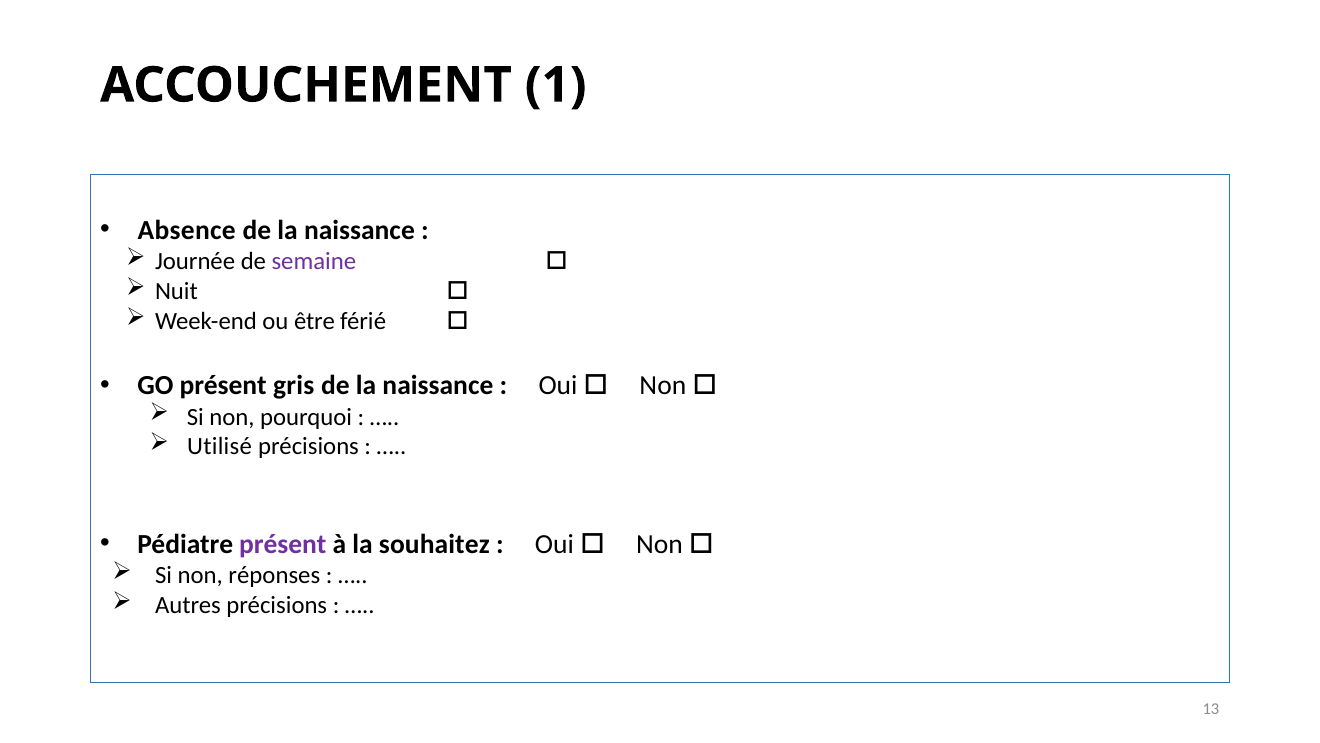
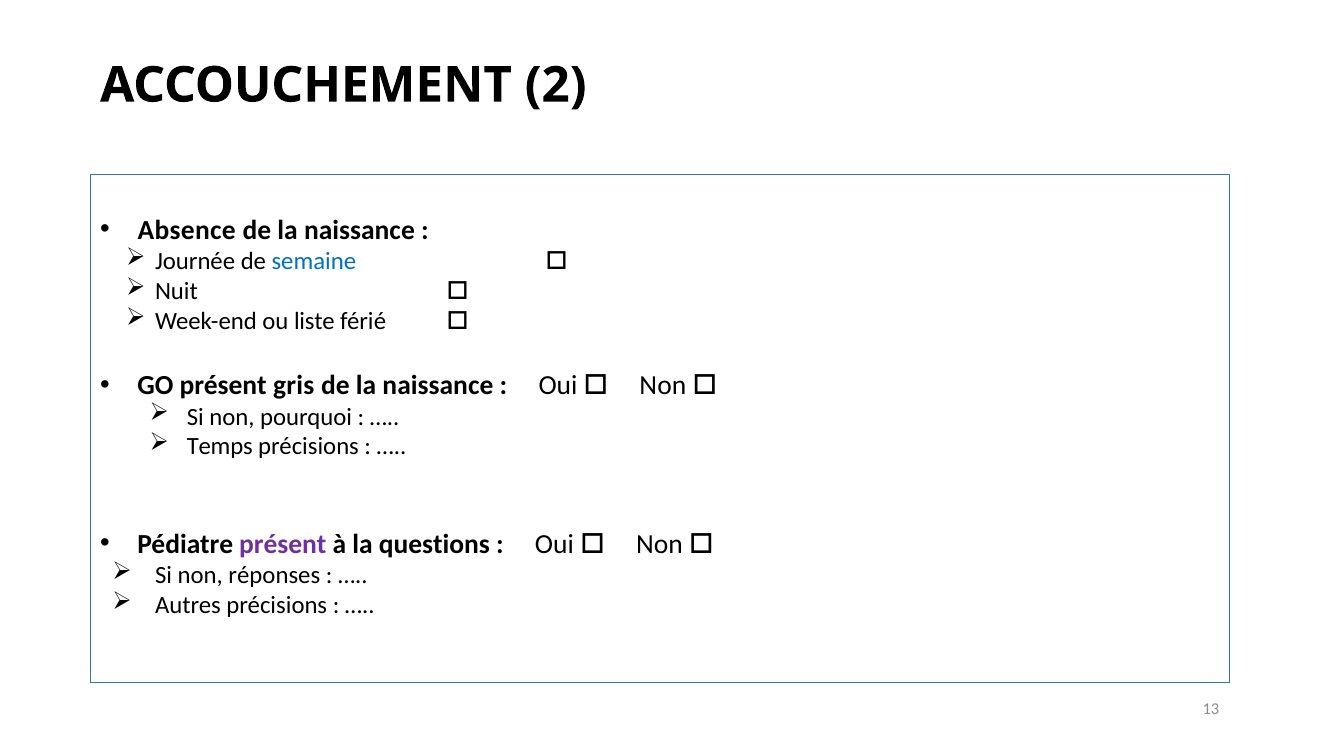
1: 1 -> 2 (556, 85)
semaine colour: purple -> blue (314, 261)
être: être -> liste (314, 321)
Utilisé: Utilisé -> Temps (220, 446)
souhaitez: souhaitez -> questions (434, 544)
